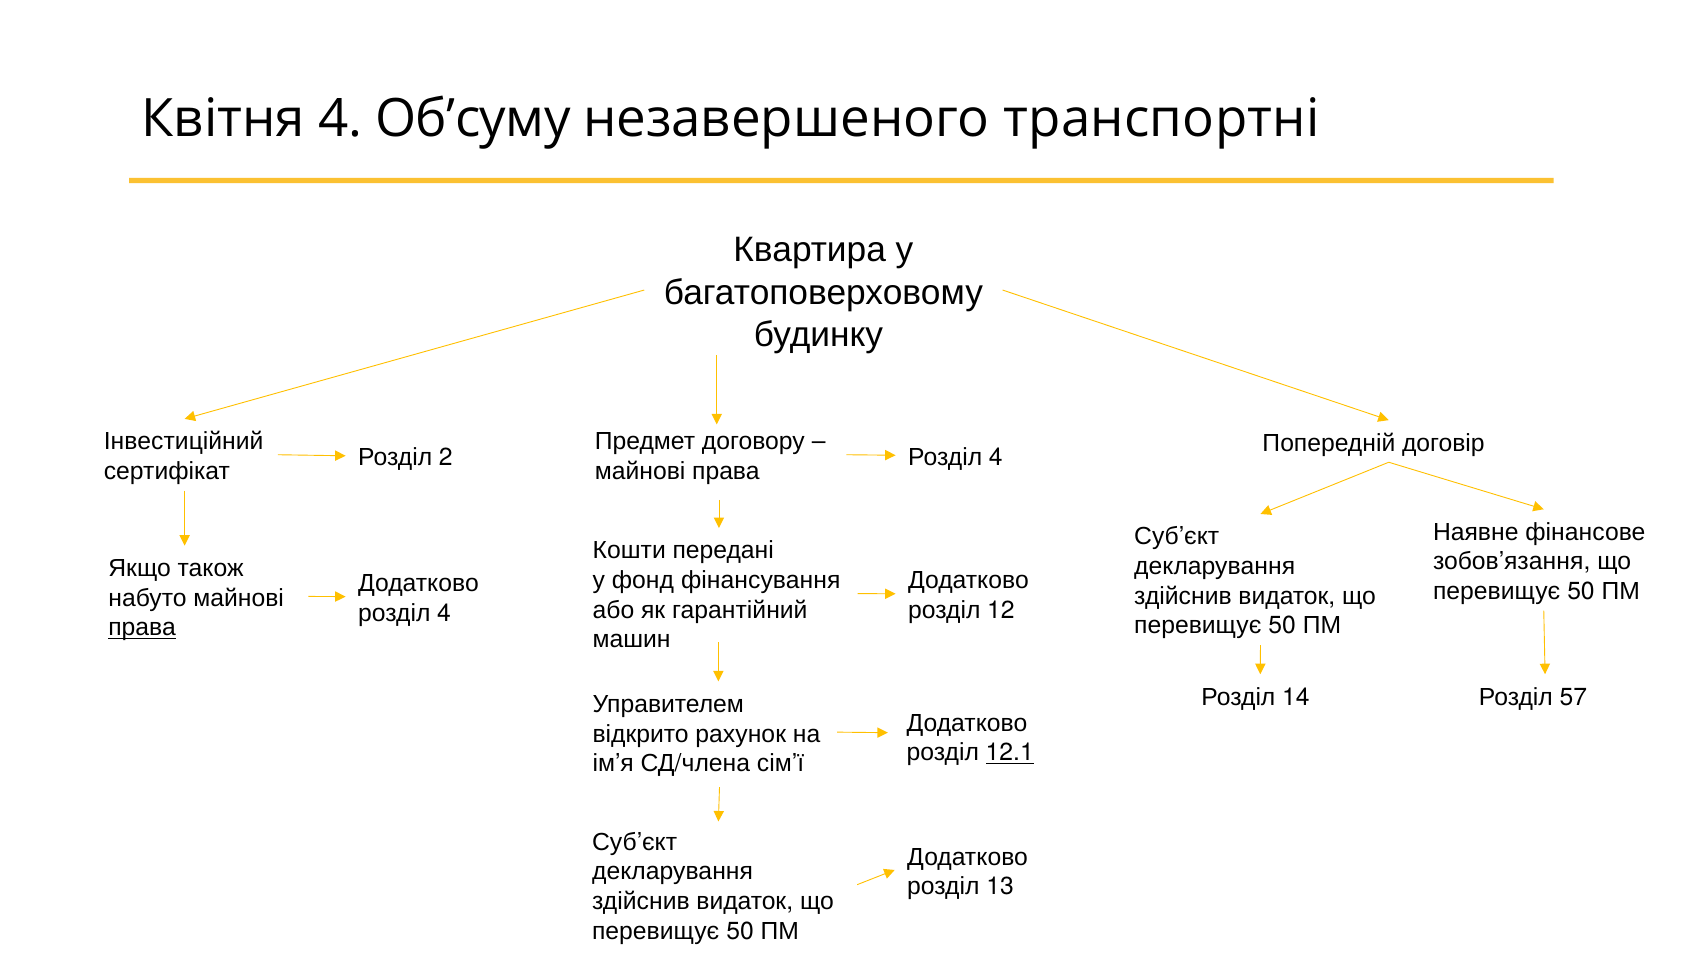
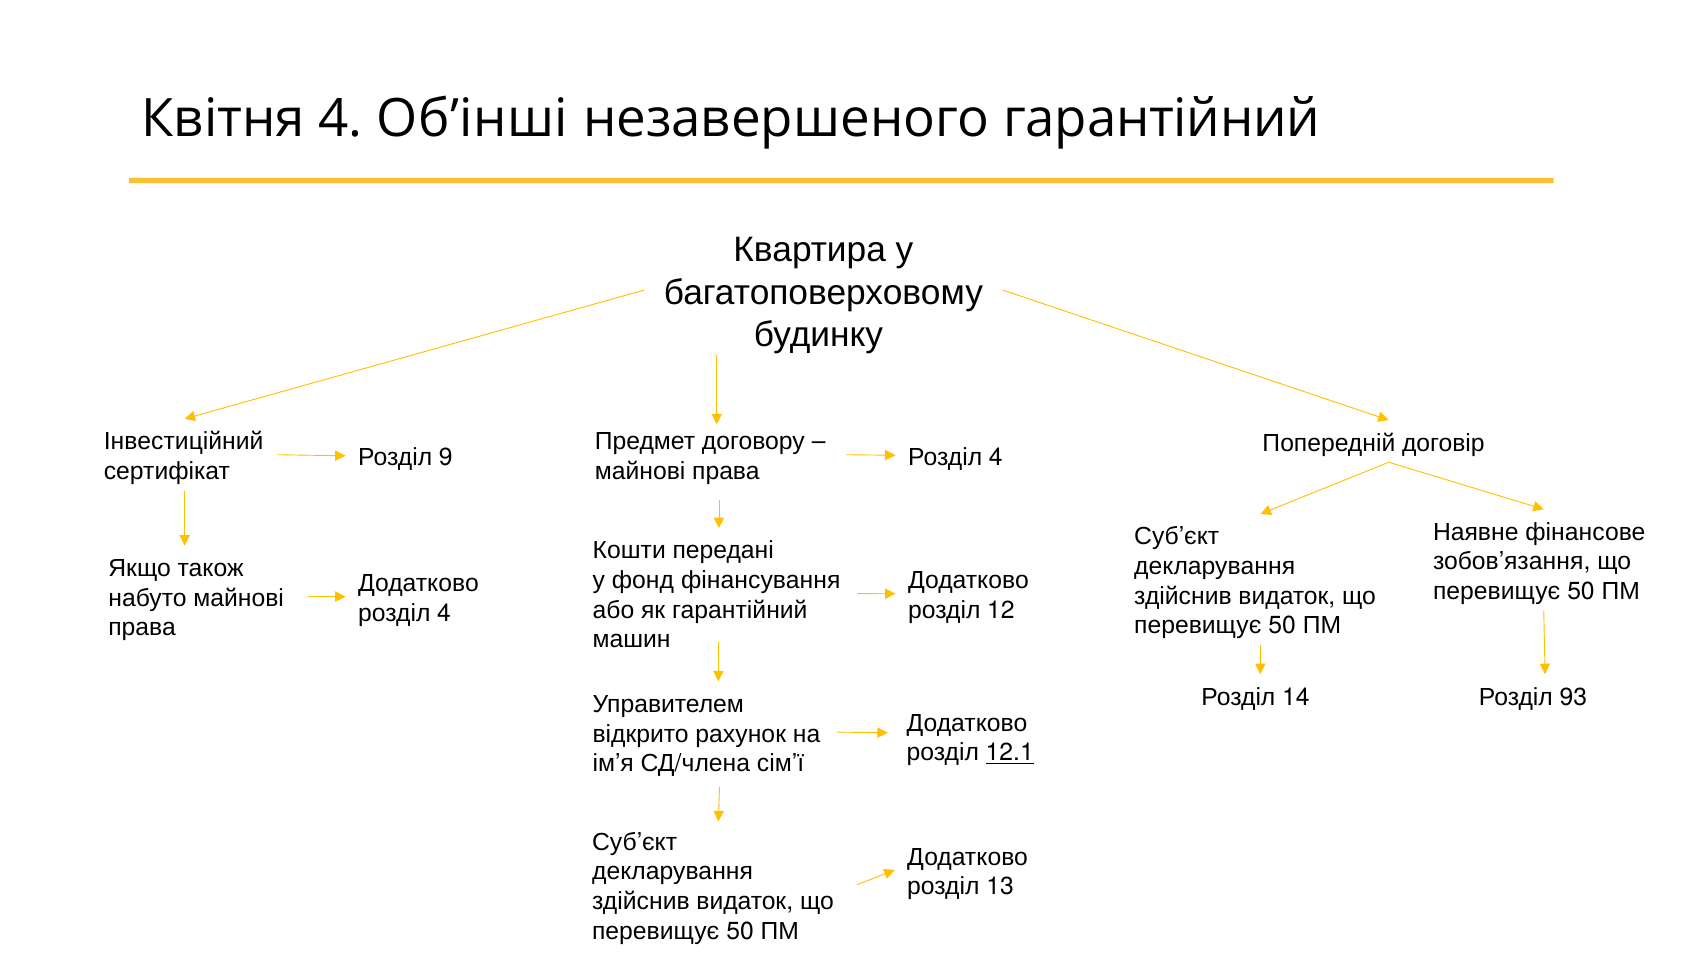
Об’суму: Об’суму -> Об’інші (472, 119)
незавершеного транспортні: транспортні -> гарантійний (1162, 119)
2: 2 -> 9 (446, 457)
права underline: present -> none (142, 627)
57: 57 -> 93 (1573, 697)
